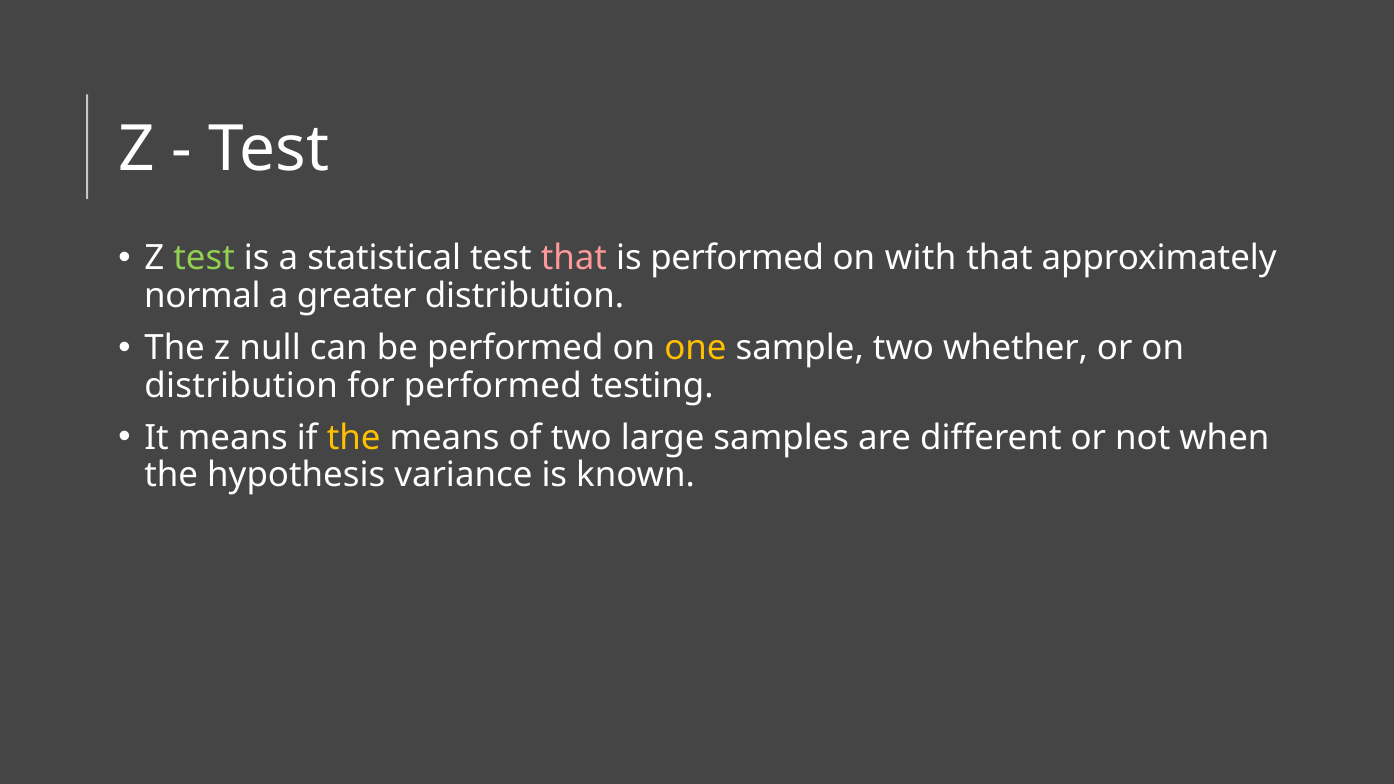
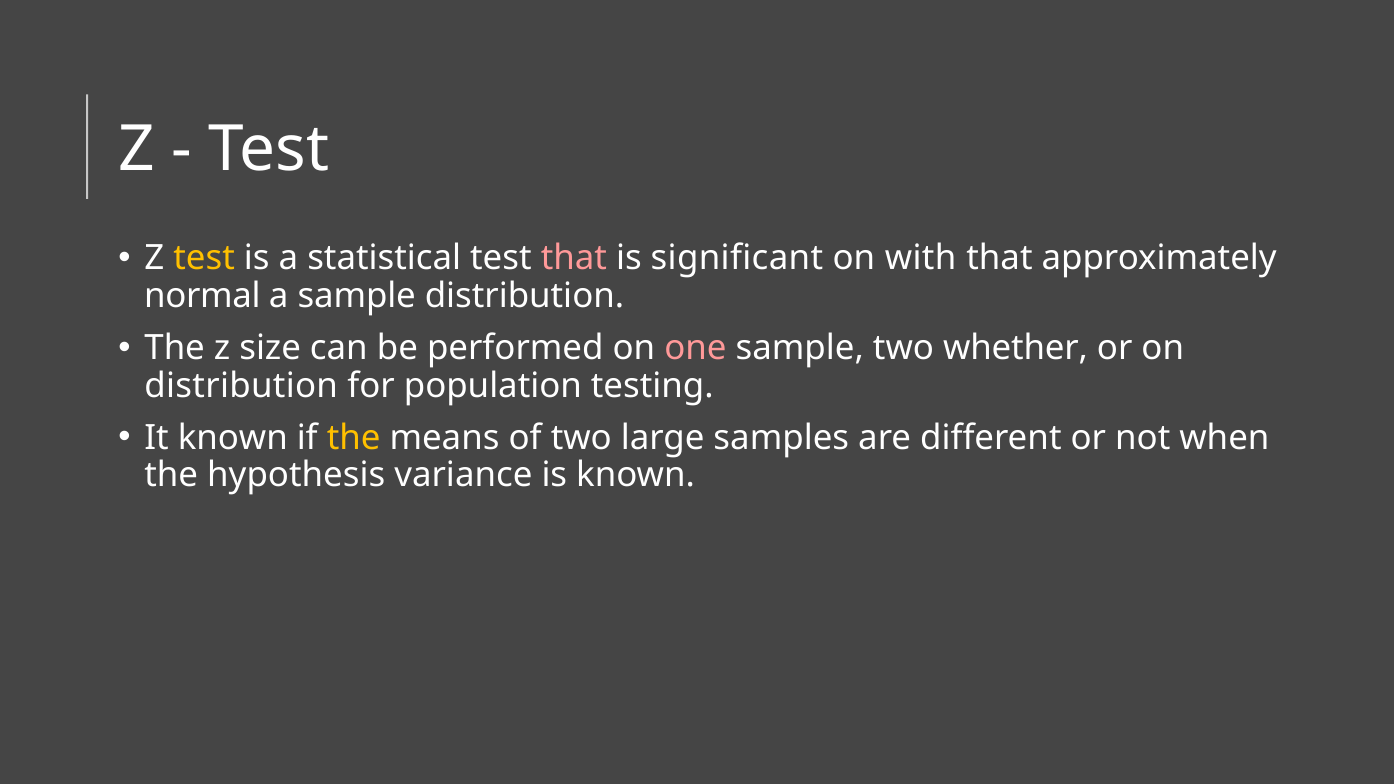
test colour: light green -> yellow (204, 258)
is performed: performed -> significant (737, 258)
a greater: greater -> sample (357, 296)
null: null -> size (270, 348)
one colour: yellow -> pink (695, 348)
for performed: performed -> population (493, 386)
It means: means -> known (233, 438)
